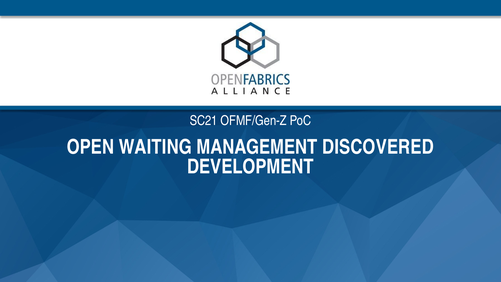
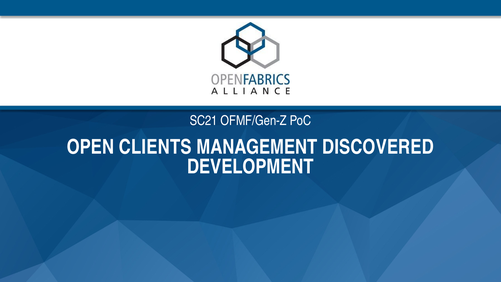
WAITING: WAITING -> CLIENTS (155, 147)
